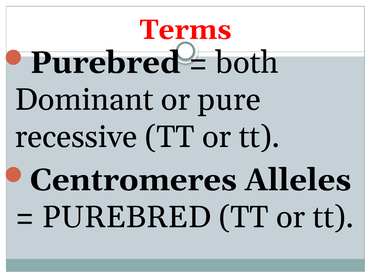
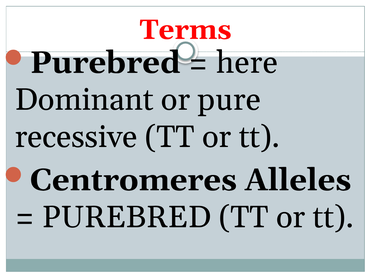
both: both -> here (247, 63)
